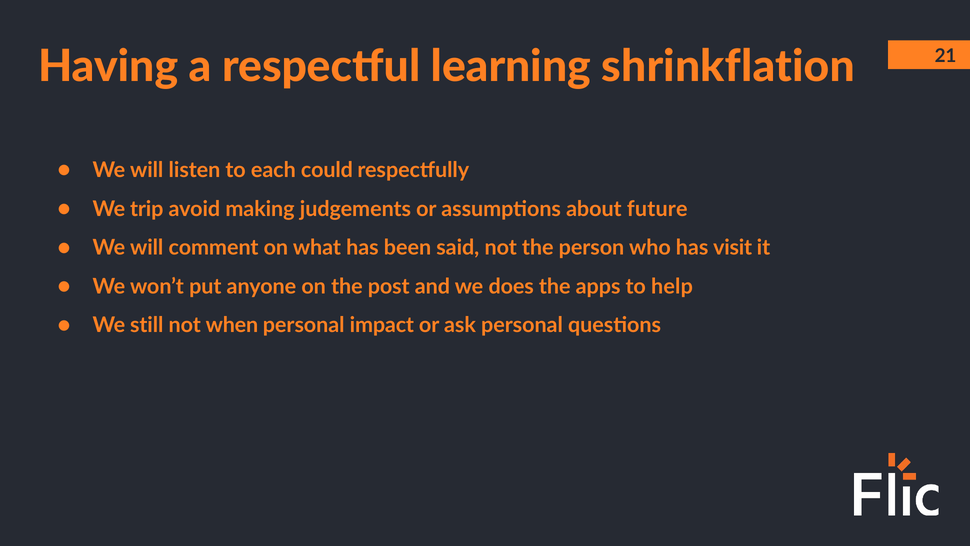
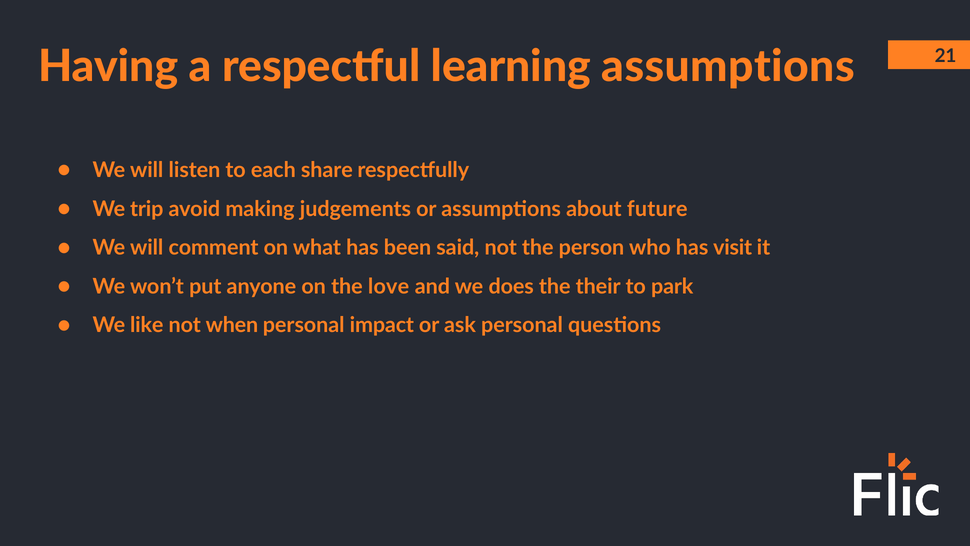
learning shrinkflation: shrinkflation -> assumptions (728, 66)
could: could -> share (327, 170)
post: post -> love (389, 286)
apps: apps -> their (598, 286)
help: help -> park (672, 286)
still: still -> like (147, 325)
